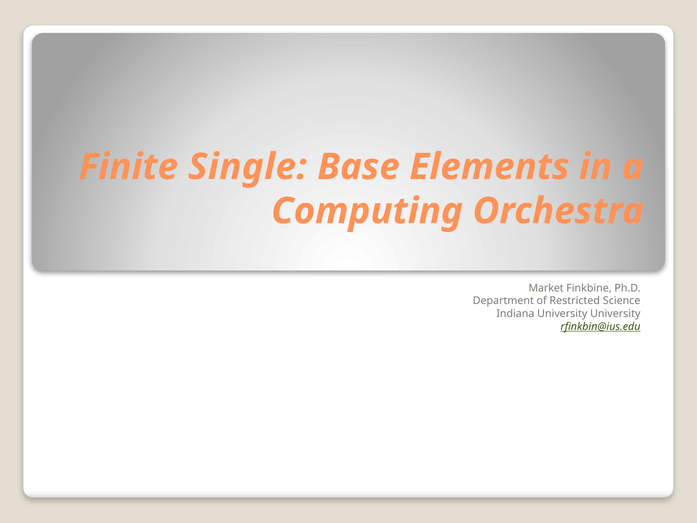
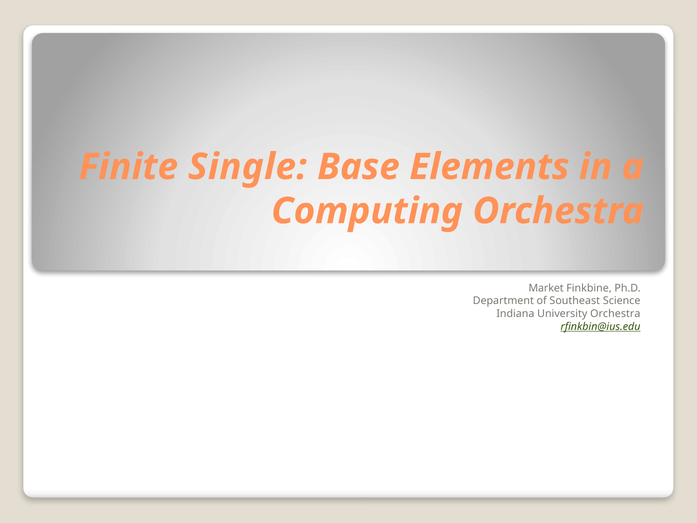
Restricted: Restricted -> Southeast (575, 301)
University University: University -> Orchestra (615, 314)
